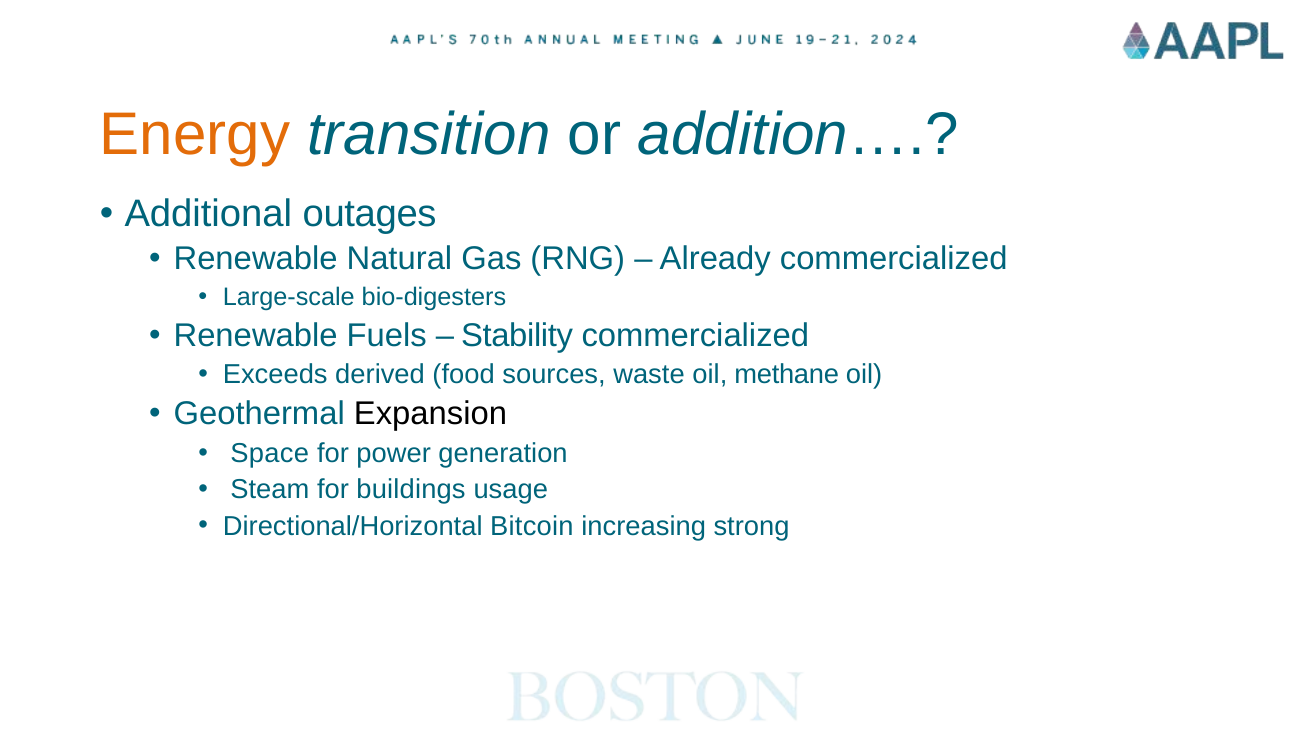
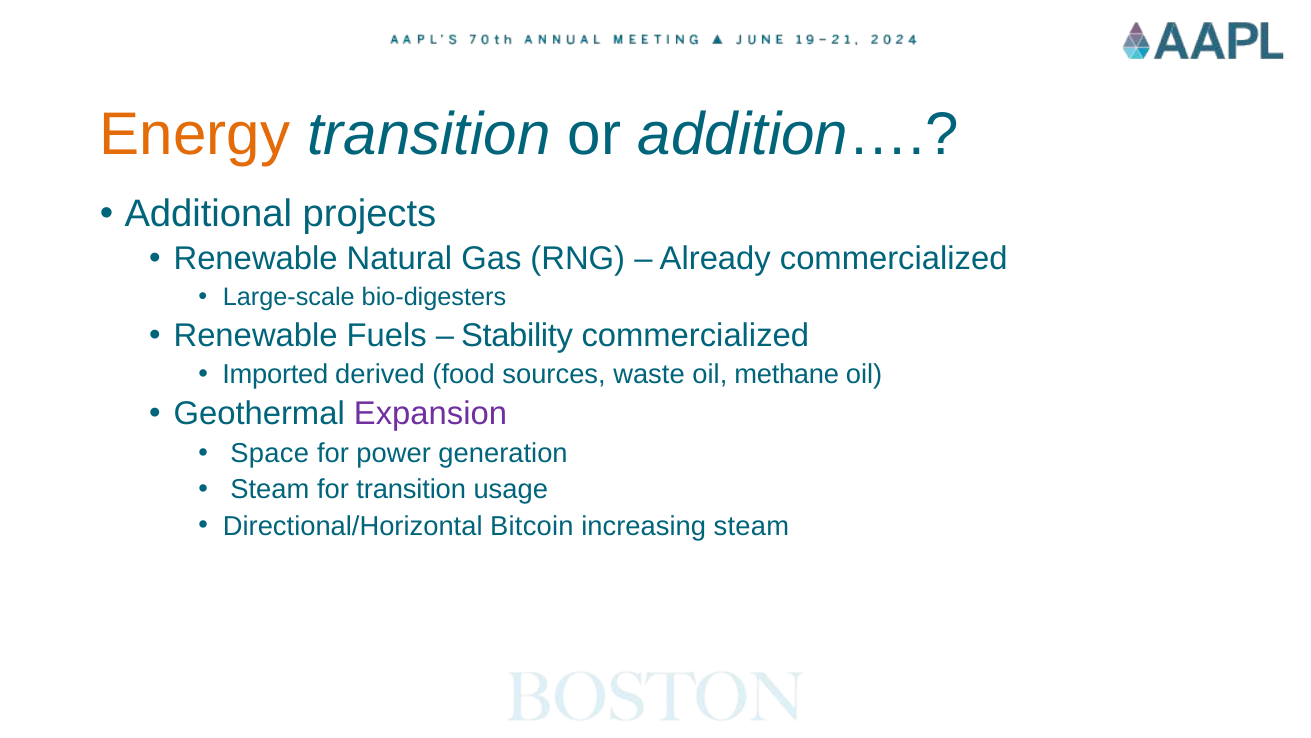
outages: outages -> projects (369, 214)
Exceeds: Exceeds -> Imported (275, 375)
Expansion colour: black -> purple (430, 414)
for buildings: buildings -> transition (411, 489)
increasing strong: strong -> steam (751, 526)
